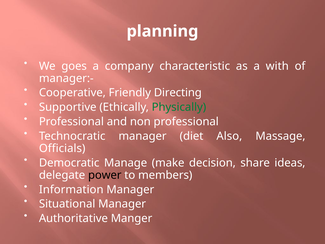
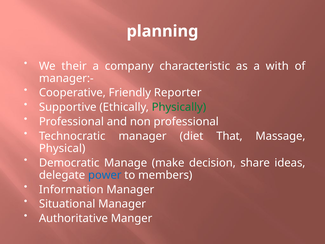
goes: goes -> their (74, 66)
Directing: Directing -> Reporter (178, 93)
Also: Also -> That (229, 136)
Officials: Officials -> Physical (62, 148)
power colour: black -> blue (105, 175)
